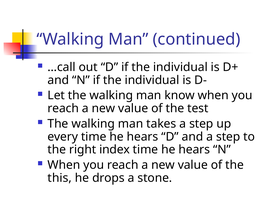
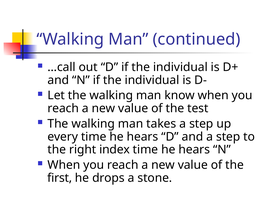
this: this -> first (60, 178)
